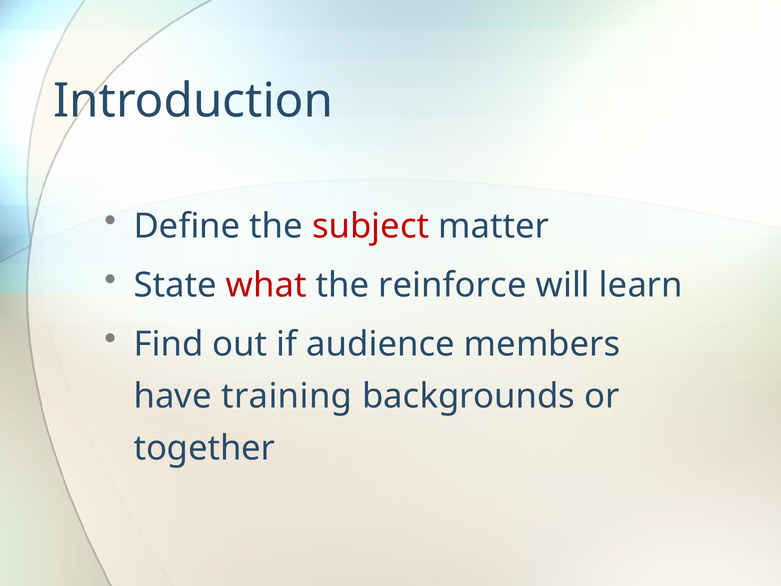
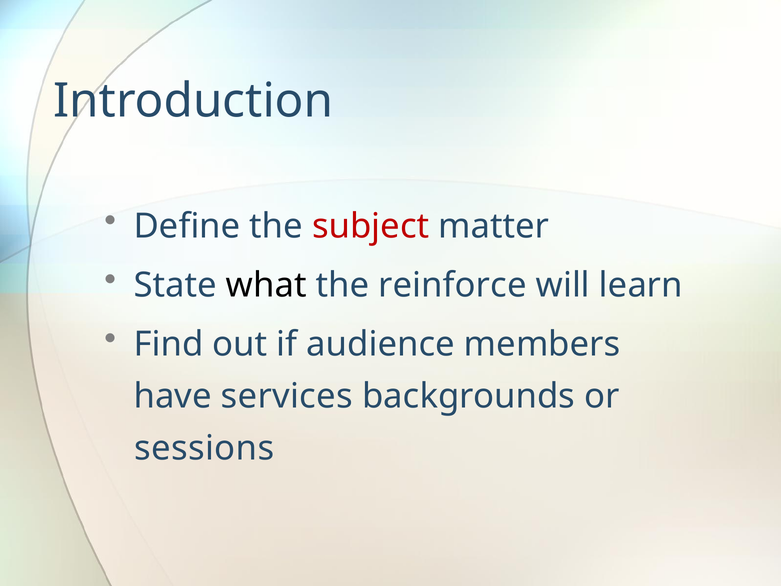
what colour: red -> black (266, 285)
training: training -> services (287, 396)
together: together -> sessions (204, 448)
